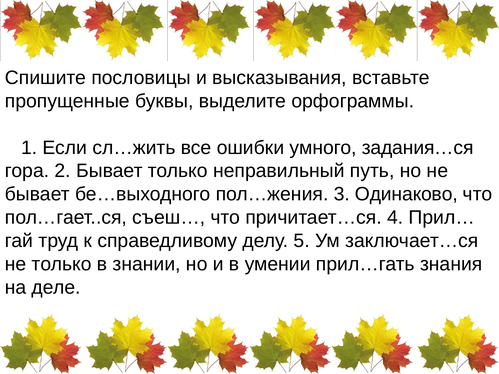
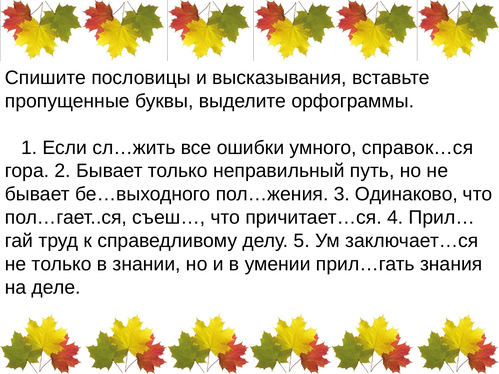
задания…ся: задания…ся -> справок…ся (418, 148)
